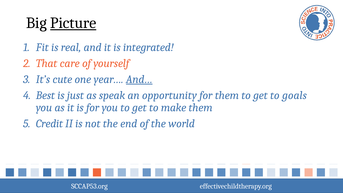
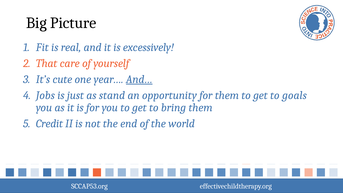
Picture underline: present -> none (73, 23)
integrated: integrated -> excessively (148, 47)
Best: Best -> Jobs (45, 95)
speak: speak -> stand (112, 95)
make: make -> bring (174, 108)
